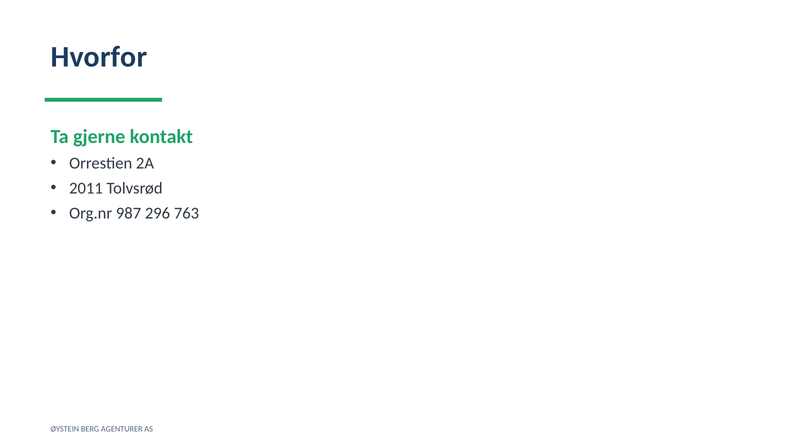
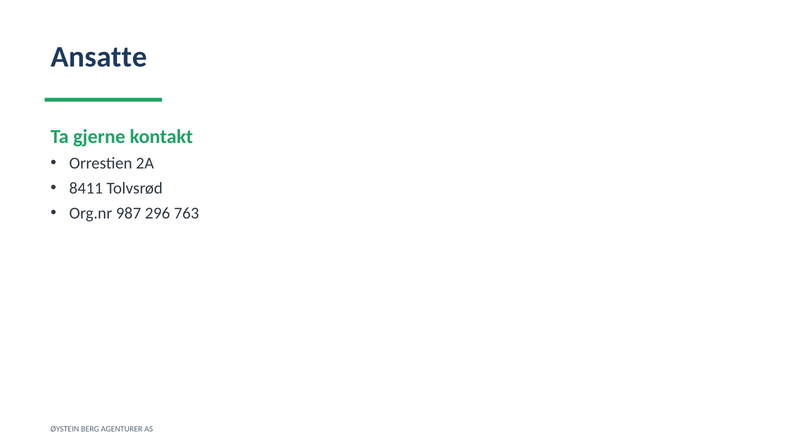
Hvorfor: Hvorfor -> Ansatte (99, 57)
2011: 2011 -> 8411 (86, 188)
